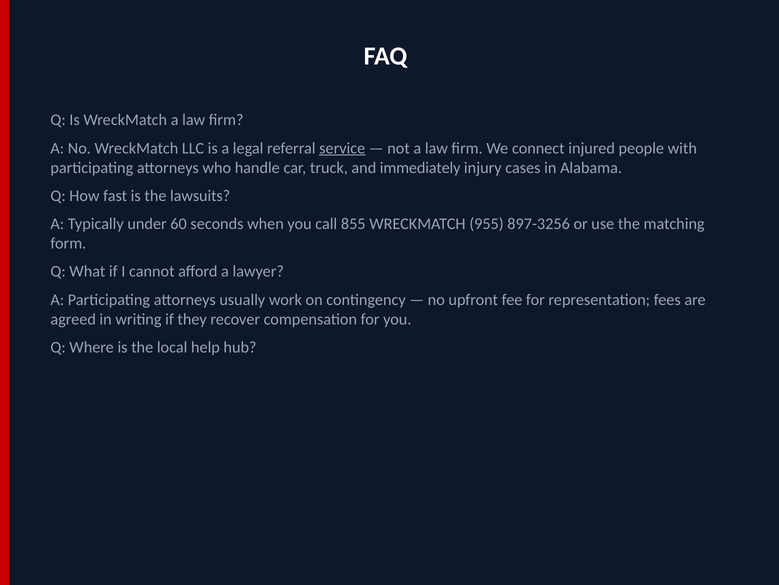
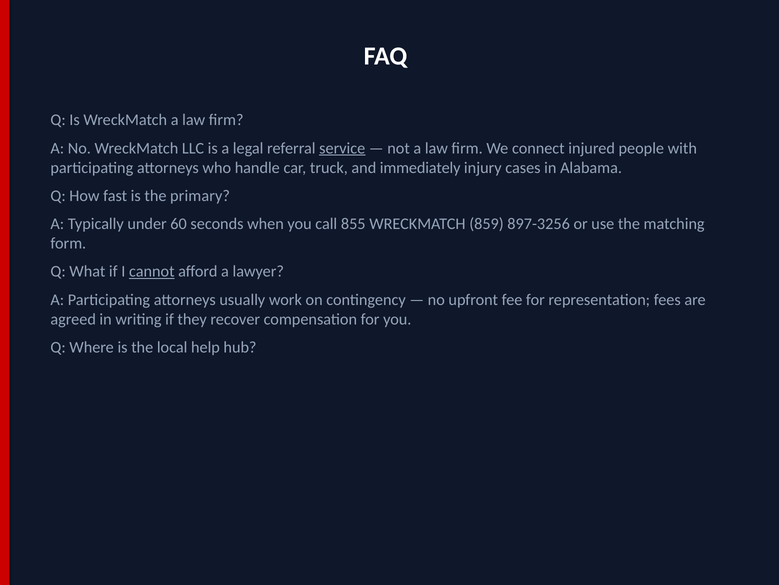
lawsuits: lawsuits -> primary (200, 196)
955: 955 -> 859 (487, 224)
cannot underline: none -> present (152, 271)
